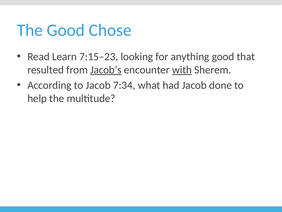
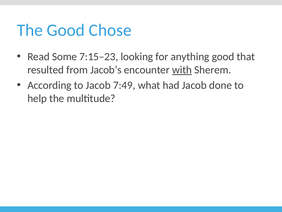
Learn: Learn -> Some (65, 57)
Jacob’s underline: present -> none (106, 70)
7:34: 7:34 -> 7:49 (124, 85)
